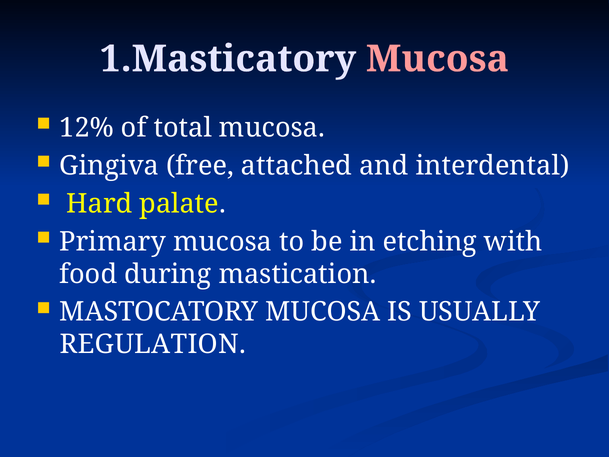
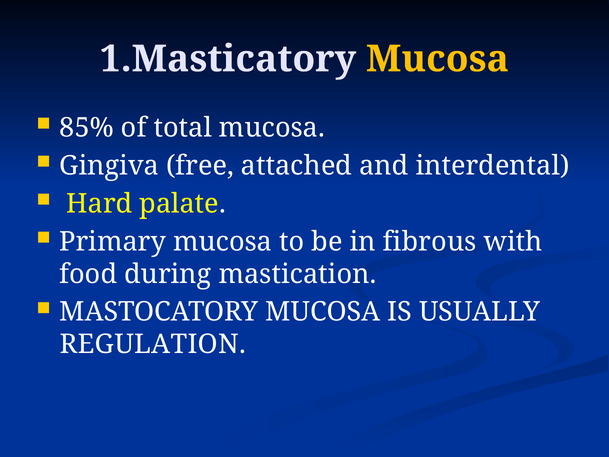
Mucosa colour: pink -> yellow (437, 59)
12%: 12% -> 85% (87, 128)
etching: etching -> fibrous (430, 241)
